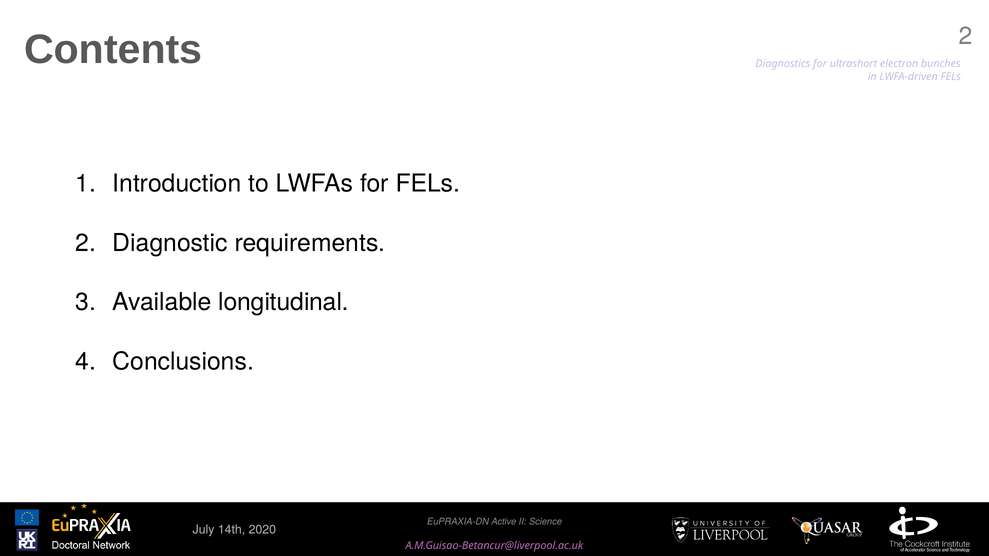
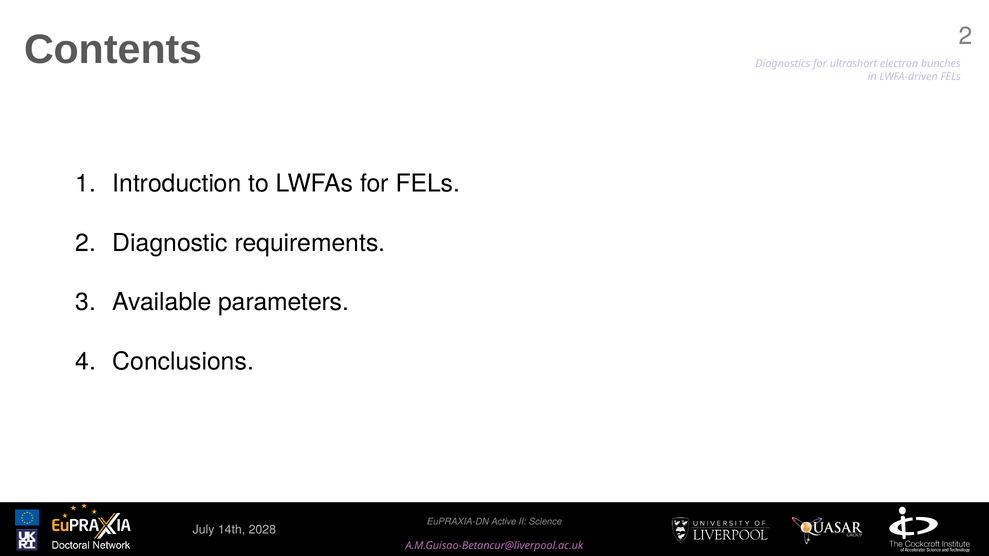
longitudinal: longitudinal -> parameters (284, 302)
2020: 2020 -> 2028 (262, 530)
